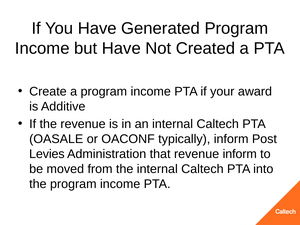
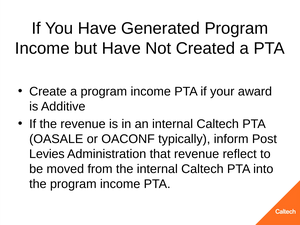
revenue inform: inform -> reflect (240, 154)
